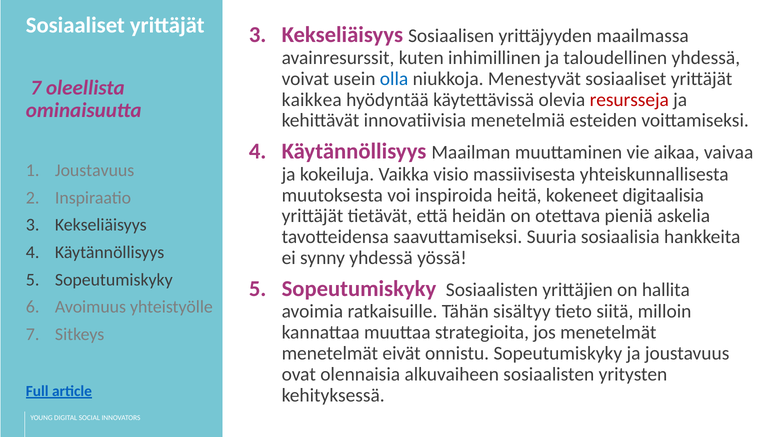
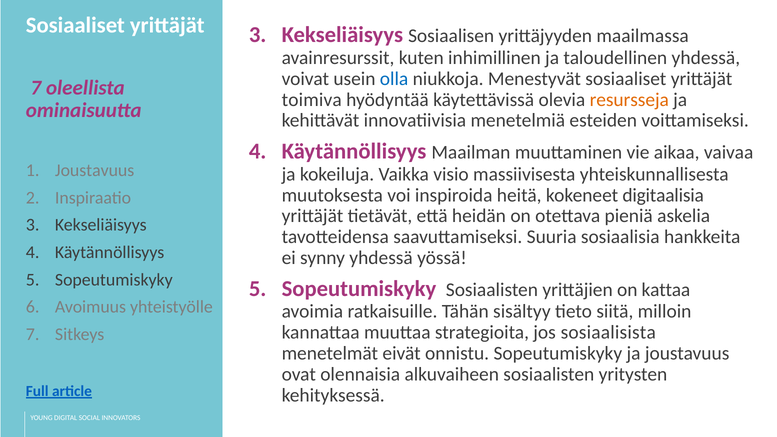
kaikkea: kaikkea -> toimiva (312, 100)
resursseja colour: red -> orange (629, 100)
hallita: hallita -> kattaa (666, 290)
jos menetelmät: menetelmät -> sosiaalisista (608, 333)
